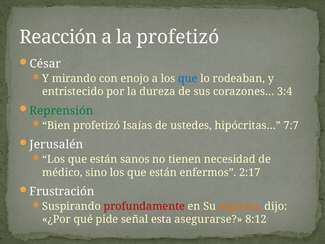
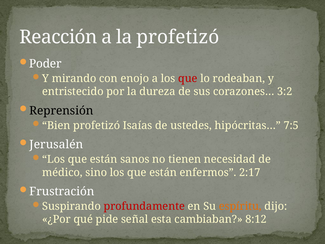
César: César -> Poder (45, 64)
que colour: blue -> red (188, 78)
3:4: 3:4 -> 3:2 (285, 91)
Reprensión colour: green -> black (61, 111)
7:7: 7:7 -> 7:5 (291, 125)
asegurarse: asegurarse -> cambiaban (209, 219)
